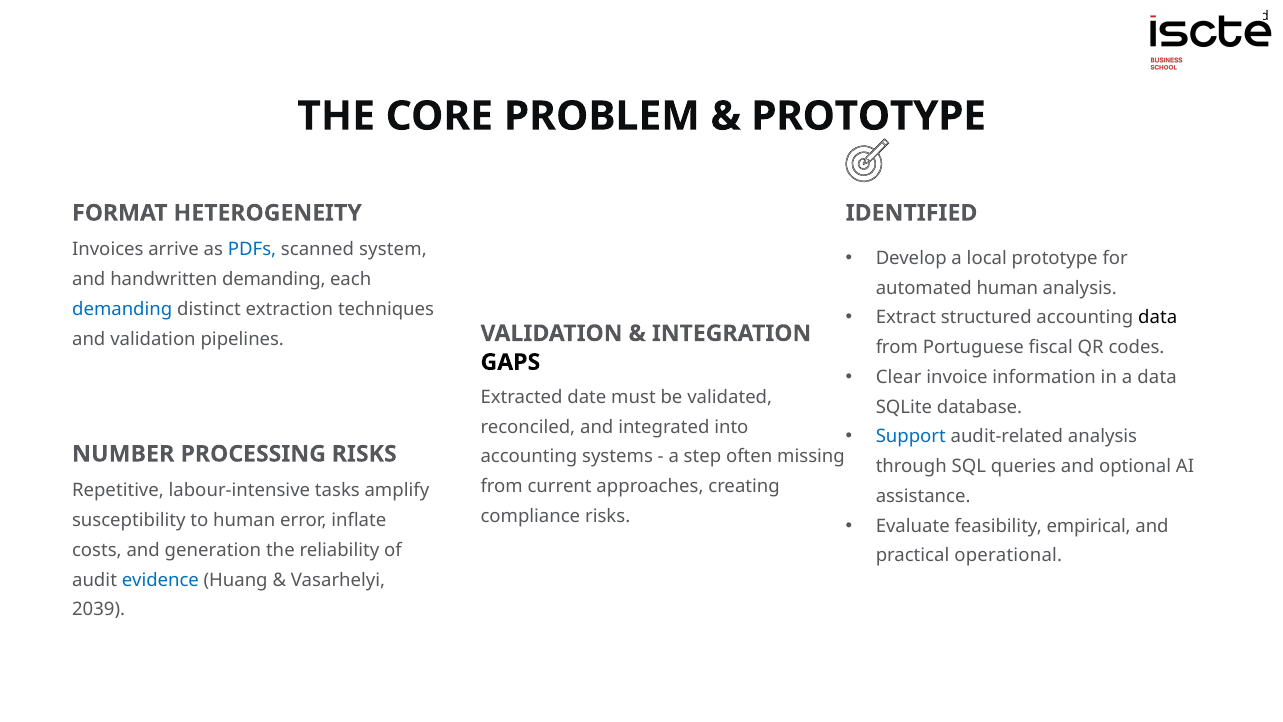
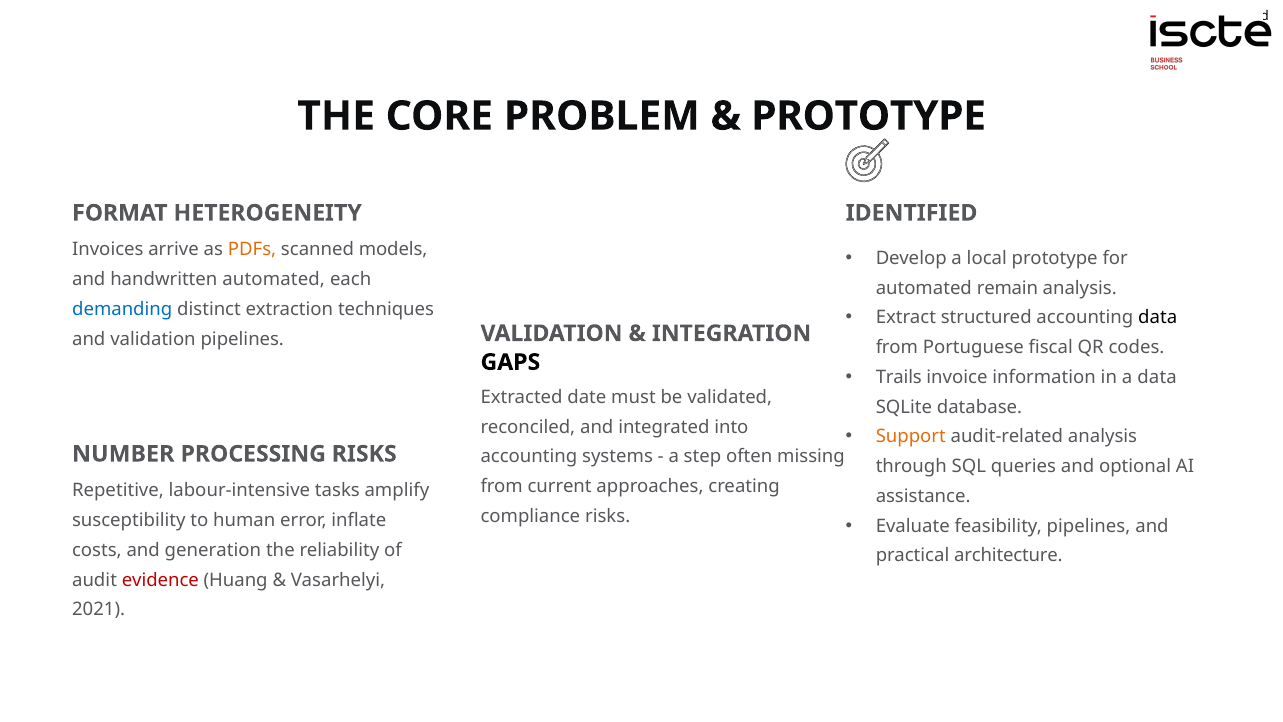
PDFs colour: blue -> orange (252, 250)
system: system -> models (393, 250)
handwritten demanding: demanding -> automated (274, 279)
automated human: human -> remain (1007, 288)
Clear: Clear -> Trails (899, 377)
Support colour: blue -> orange (911, 437)
feasibility empirical: empirical -> pipelines (1088, 526)
operational: operational -> architecture (1008, 556)
evidence colour: blue -> red (160, 580)
2039: 2039 -> 2021 (99, 610)
